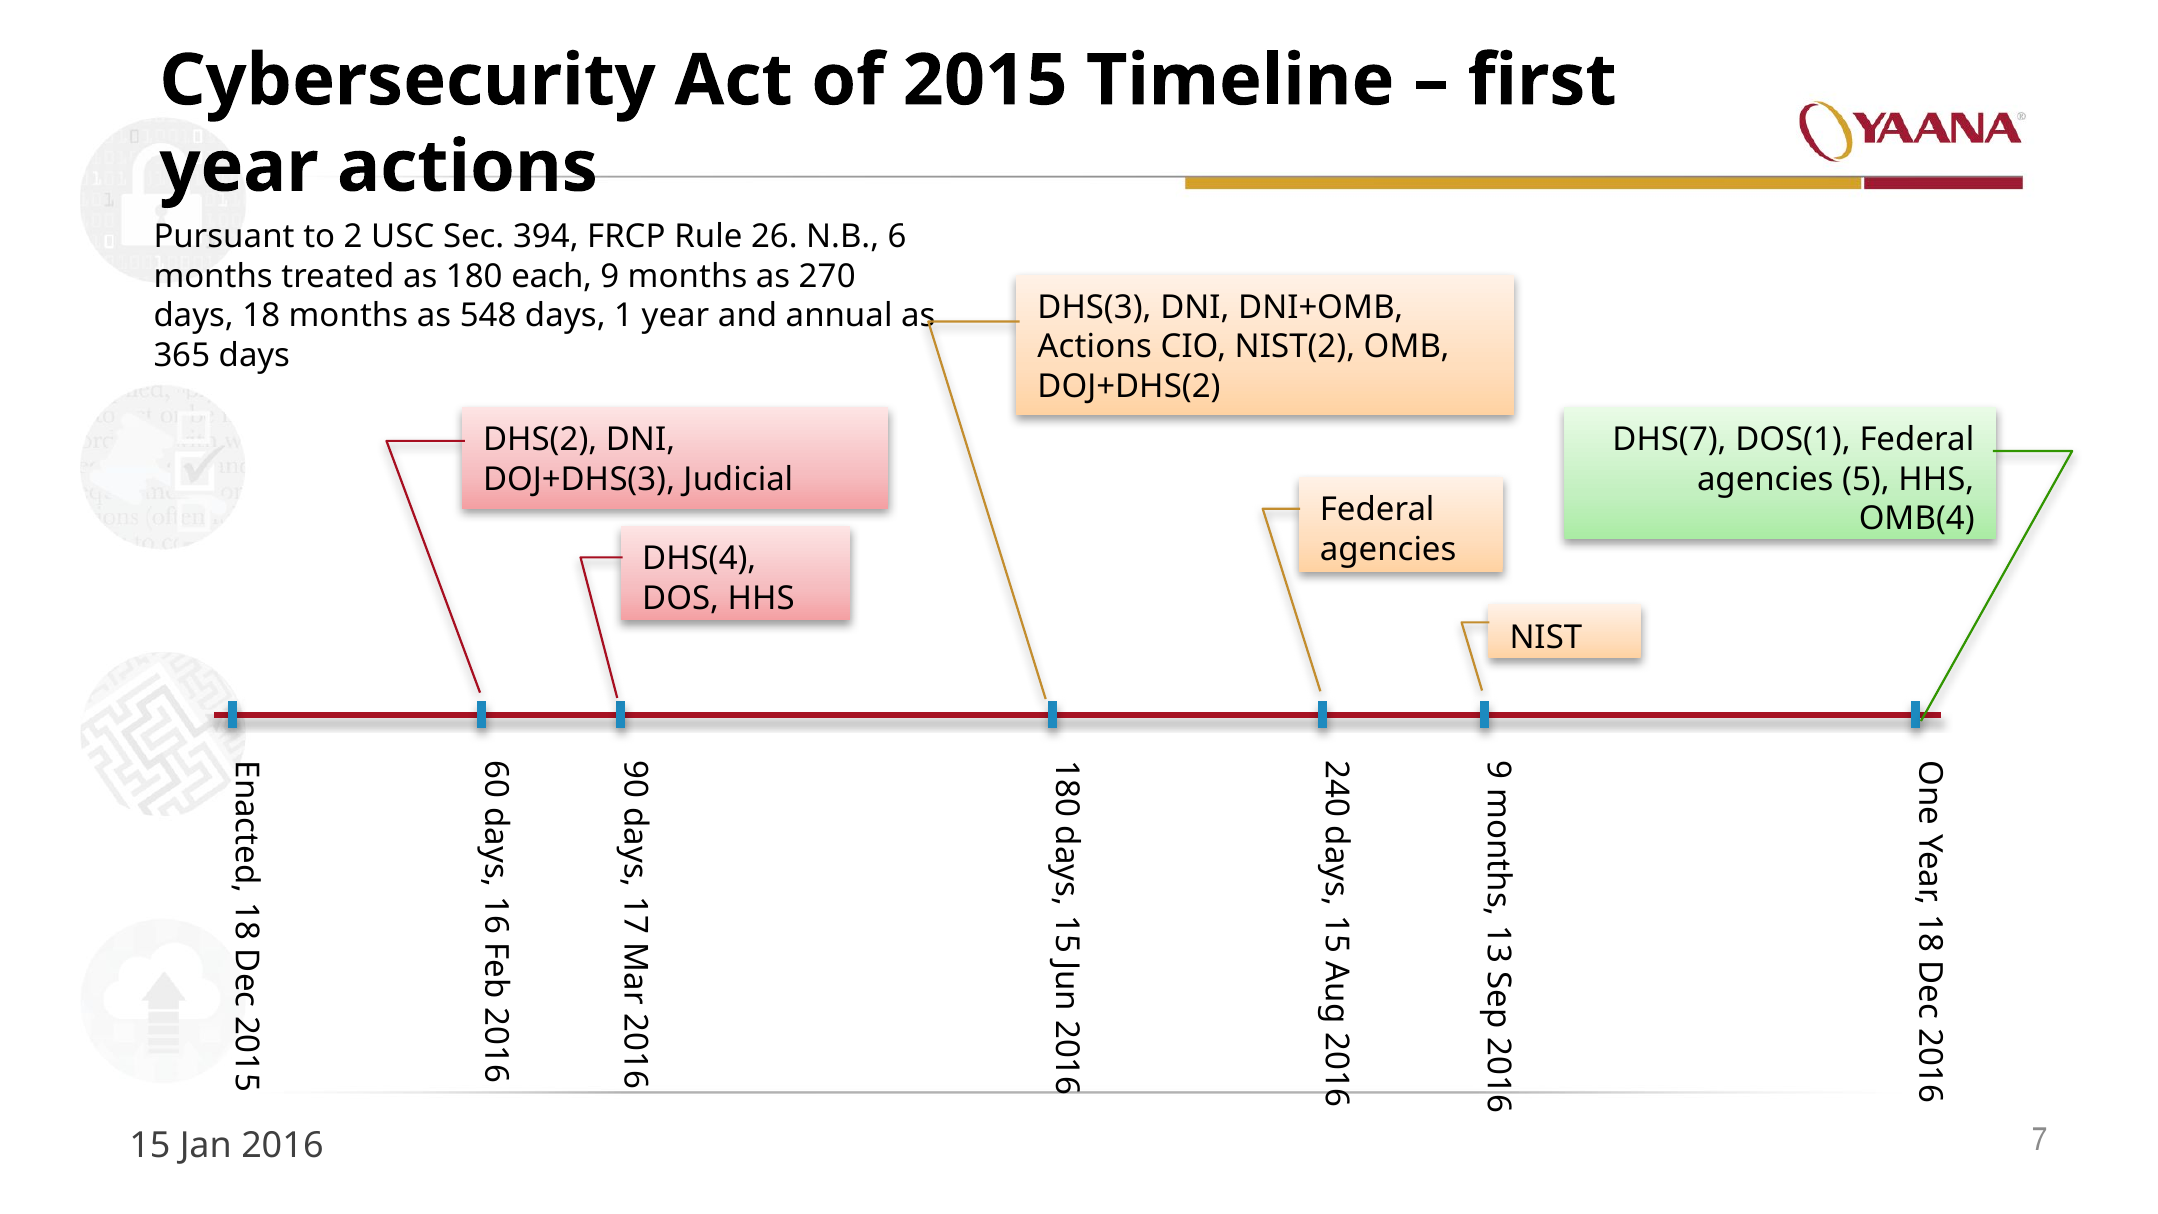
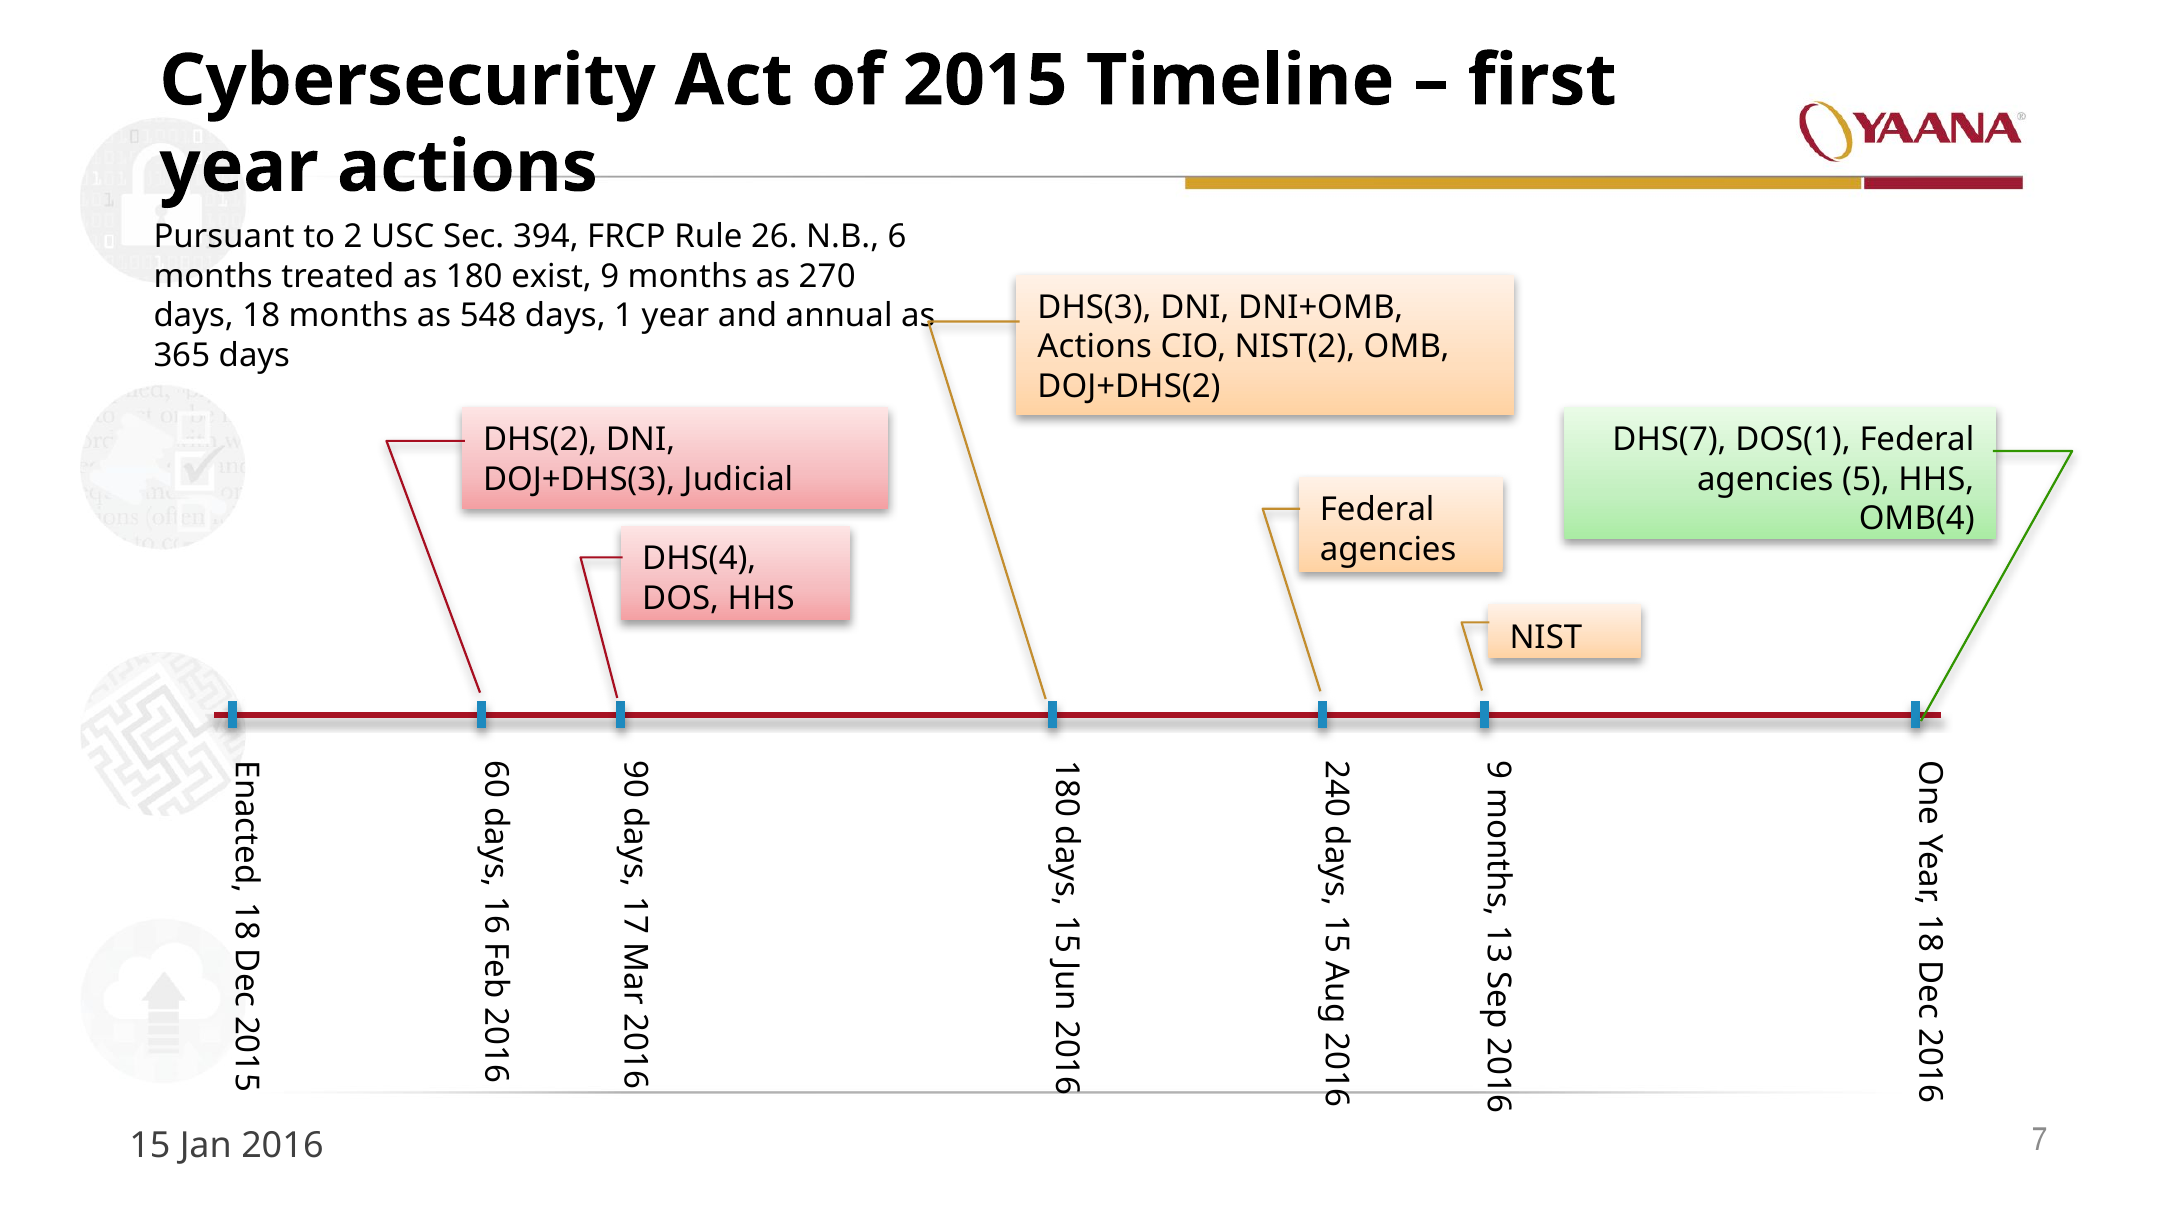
each: each -> exist (552, 276)
